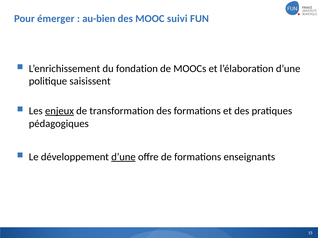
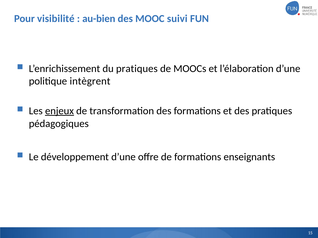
émerger: émerger -> visibilité (56, 19)
du fondation: fondation -> pratiques (137, 69)
saisissent: saisissent -> intègrent (90, 81)
d’une underline: present -> none (123, 157)
